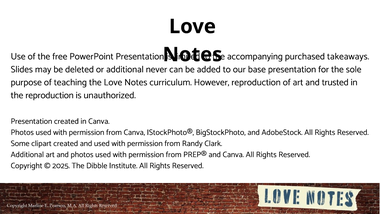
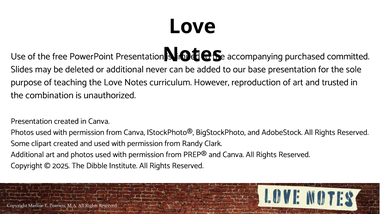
takeaways: takeaways -> committed (348, 56)
the reproduction: reproduction -> combination (49, 95)
